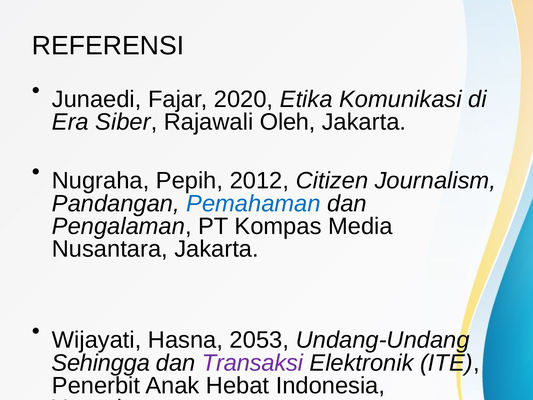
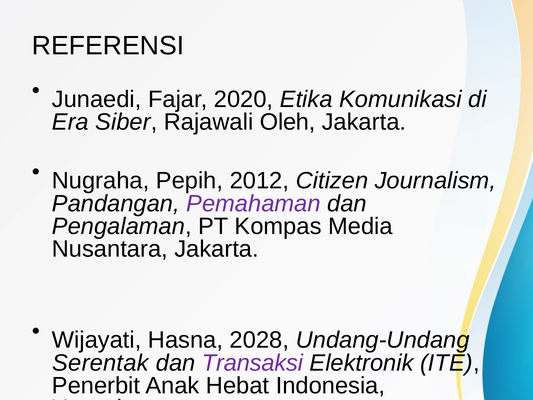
Pemahaman colour: blue -> purple (253, 203)
2053: 2053 -> 2028 (259, 340)
Sehingga: Sehingga -> Serentak (100, 363)
